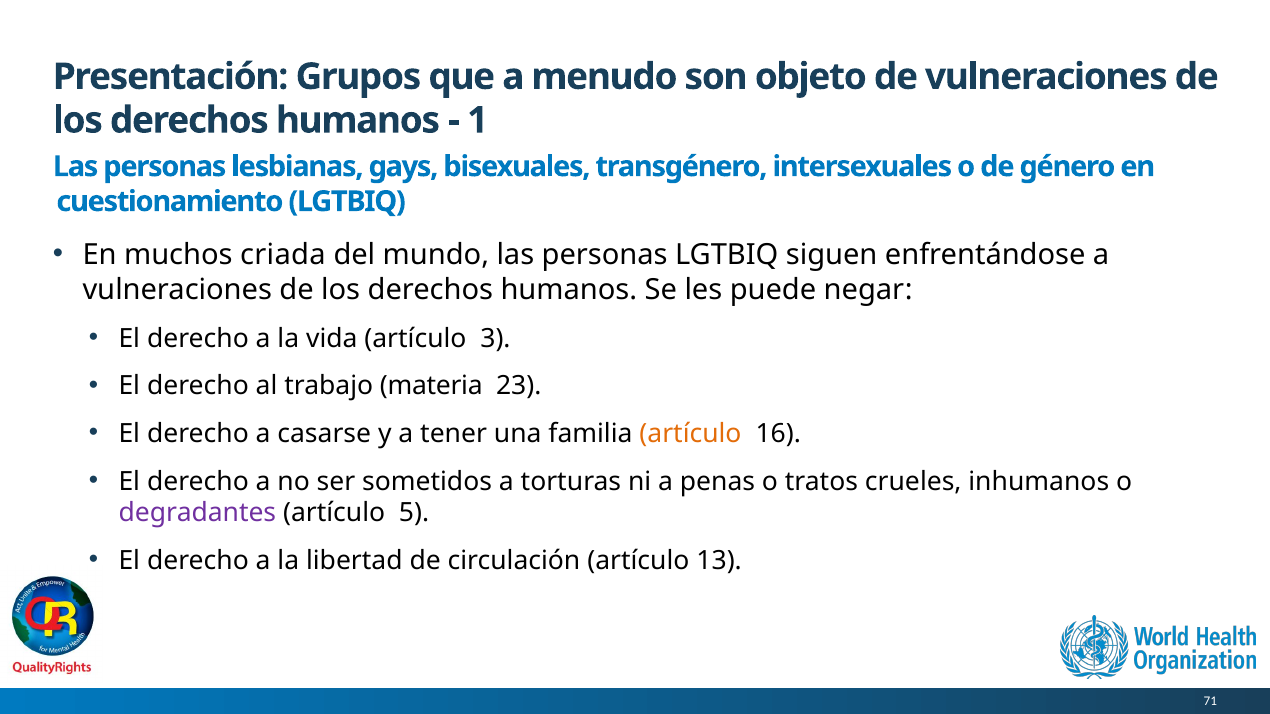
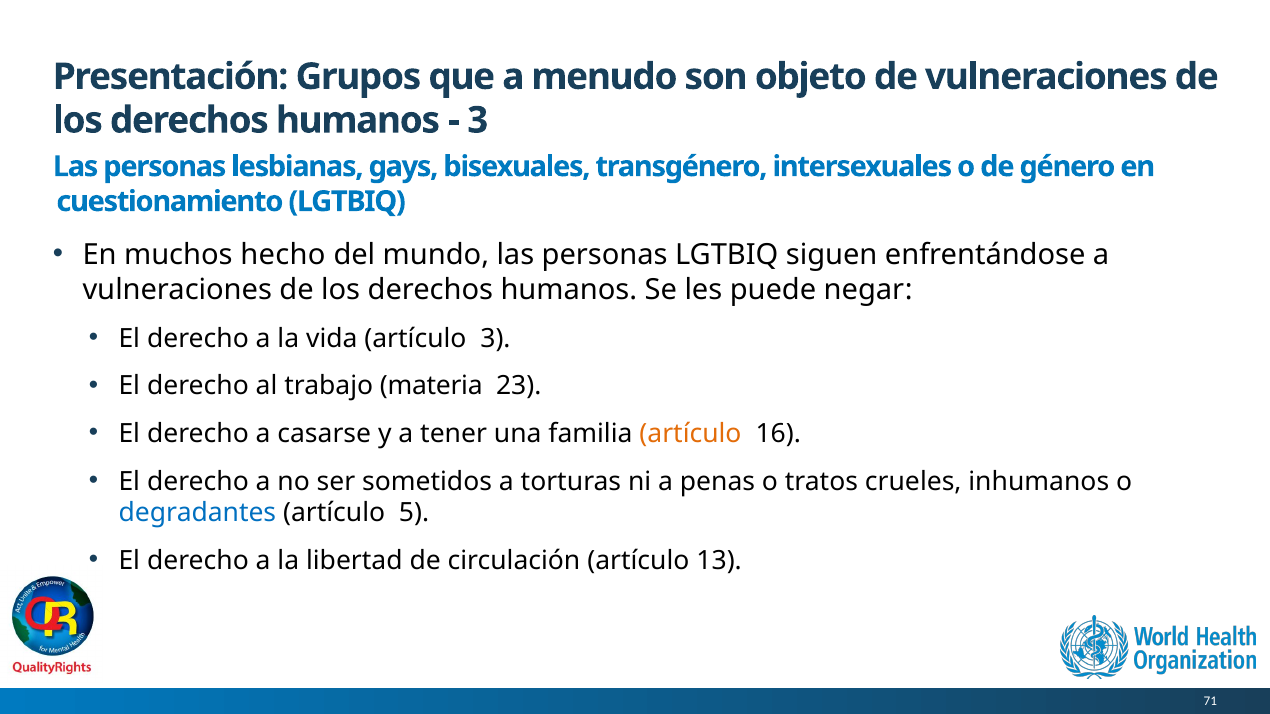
1: 1 -> 3 (478, 120)
criada: criada -> hecho (283, 255)
degradantes colour: purple -> blue (197, 513)
